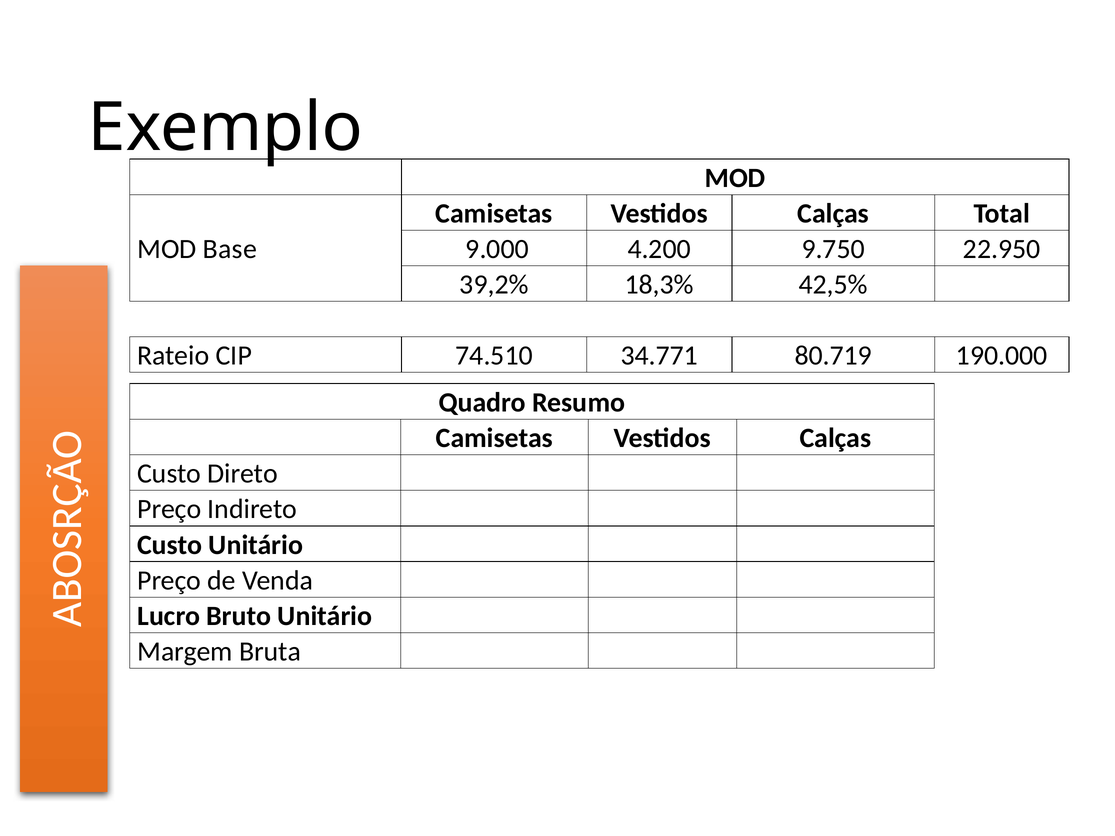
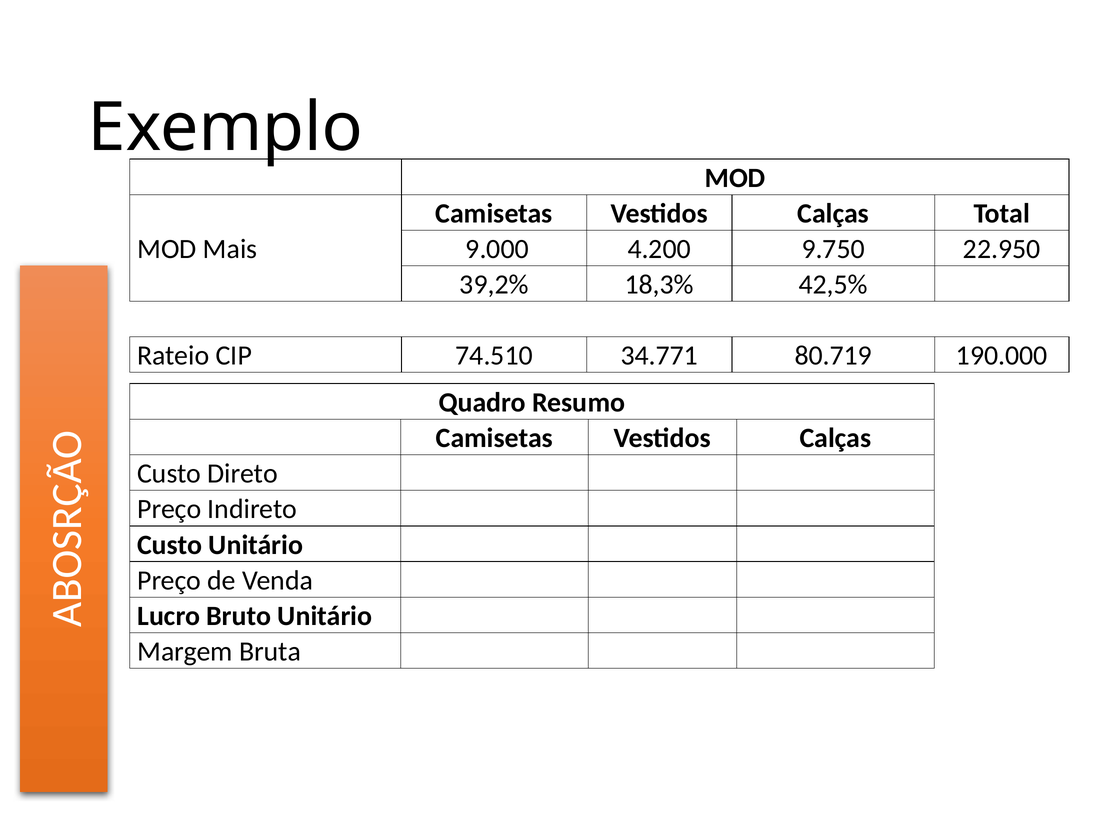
Base: Base -> Mais (230, 249)
